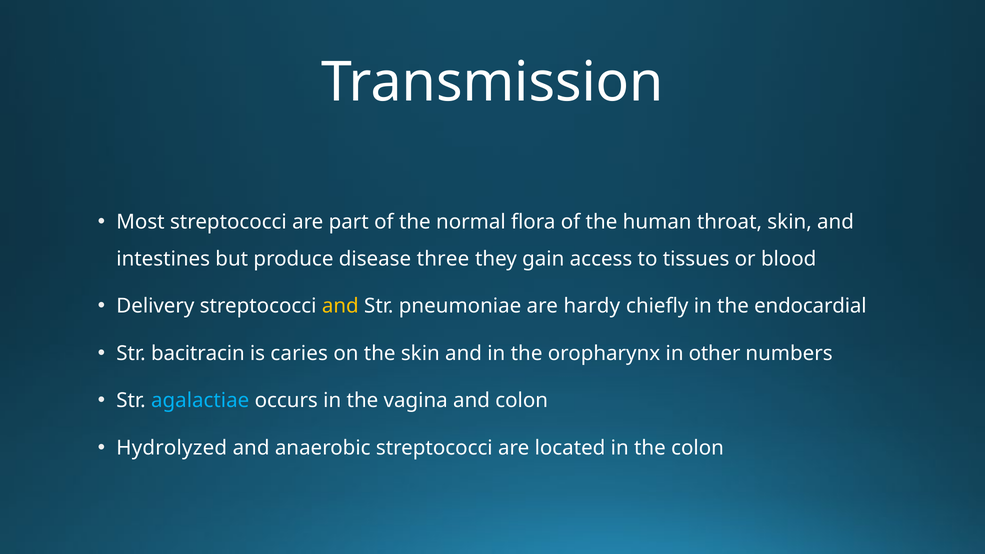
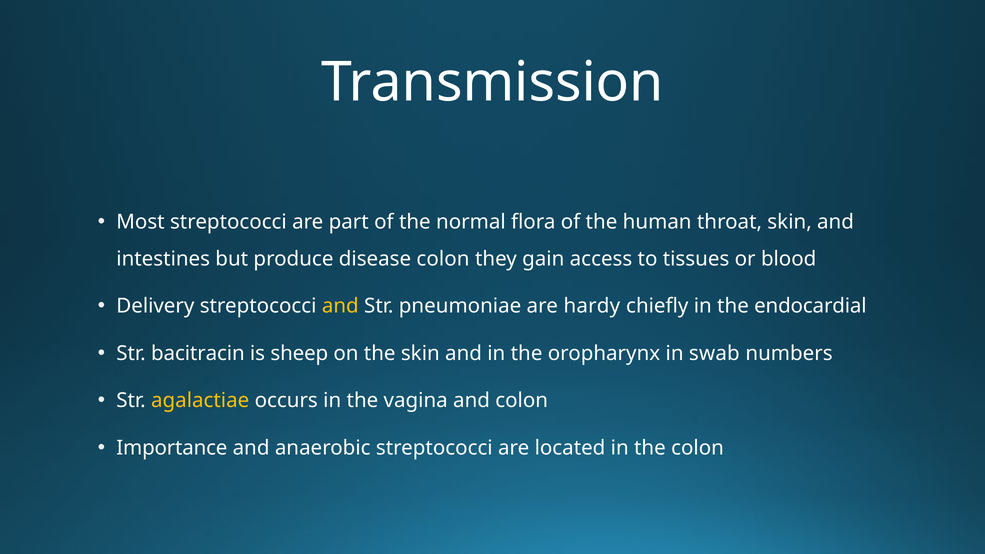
disease three: three -> colon (443, 259)
caries: caries -> sheep (299, 353)
other: other -> swab (714, 353)
agalactiae colour: light blue -> yellow (200, 401)
Hydrolyzed: Hydrolyzed -> Importance (172, 448)
